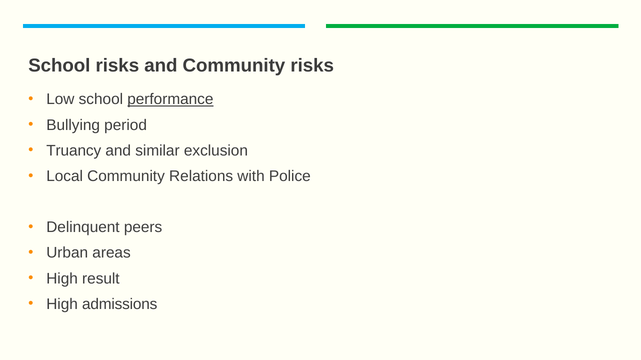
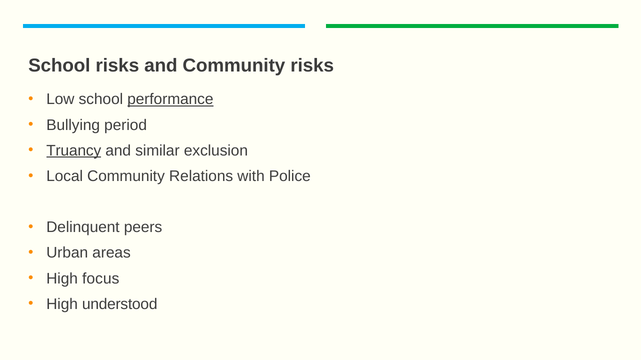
Truancy underline: none -> present (74, 151)
result: result -> focus (101, 279)
admissions: admissions -> understood (120, 305)
